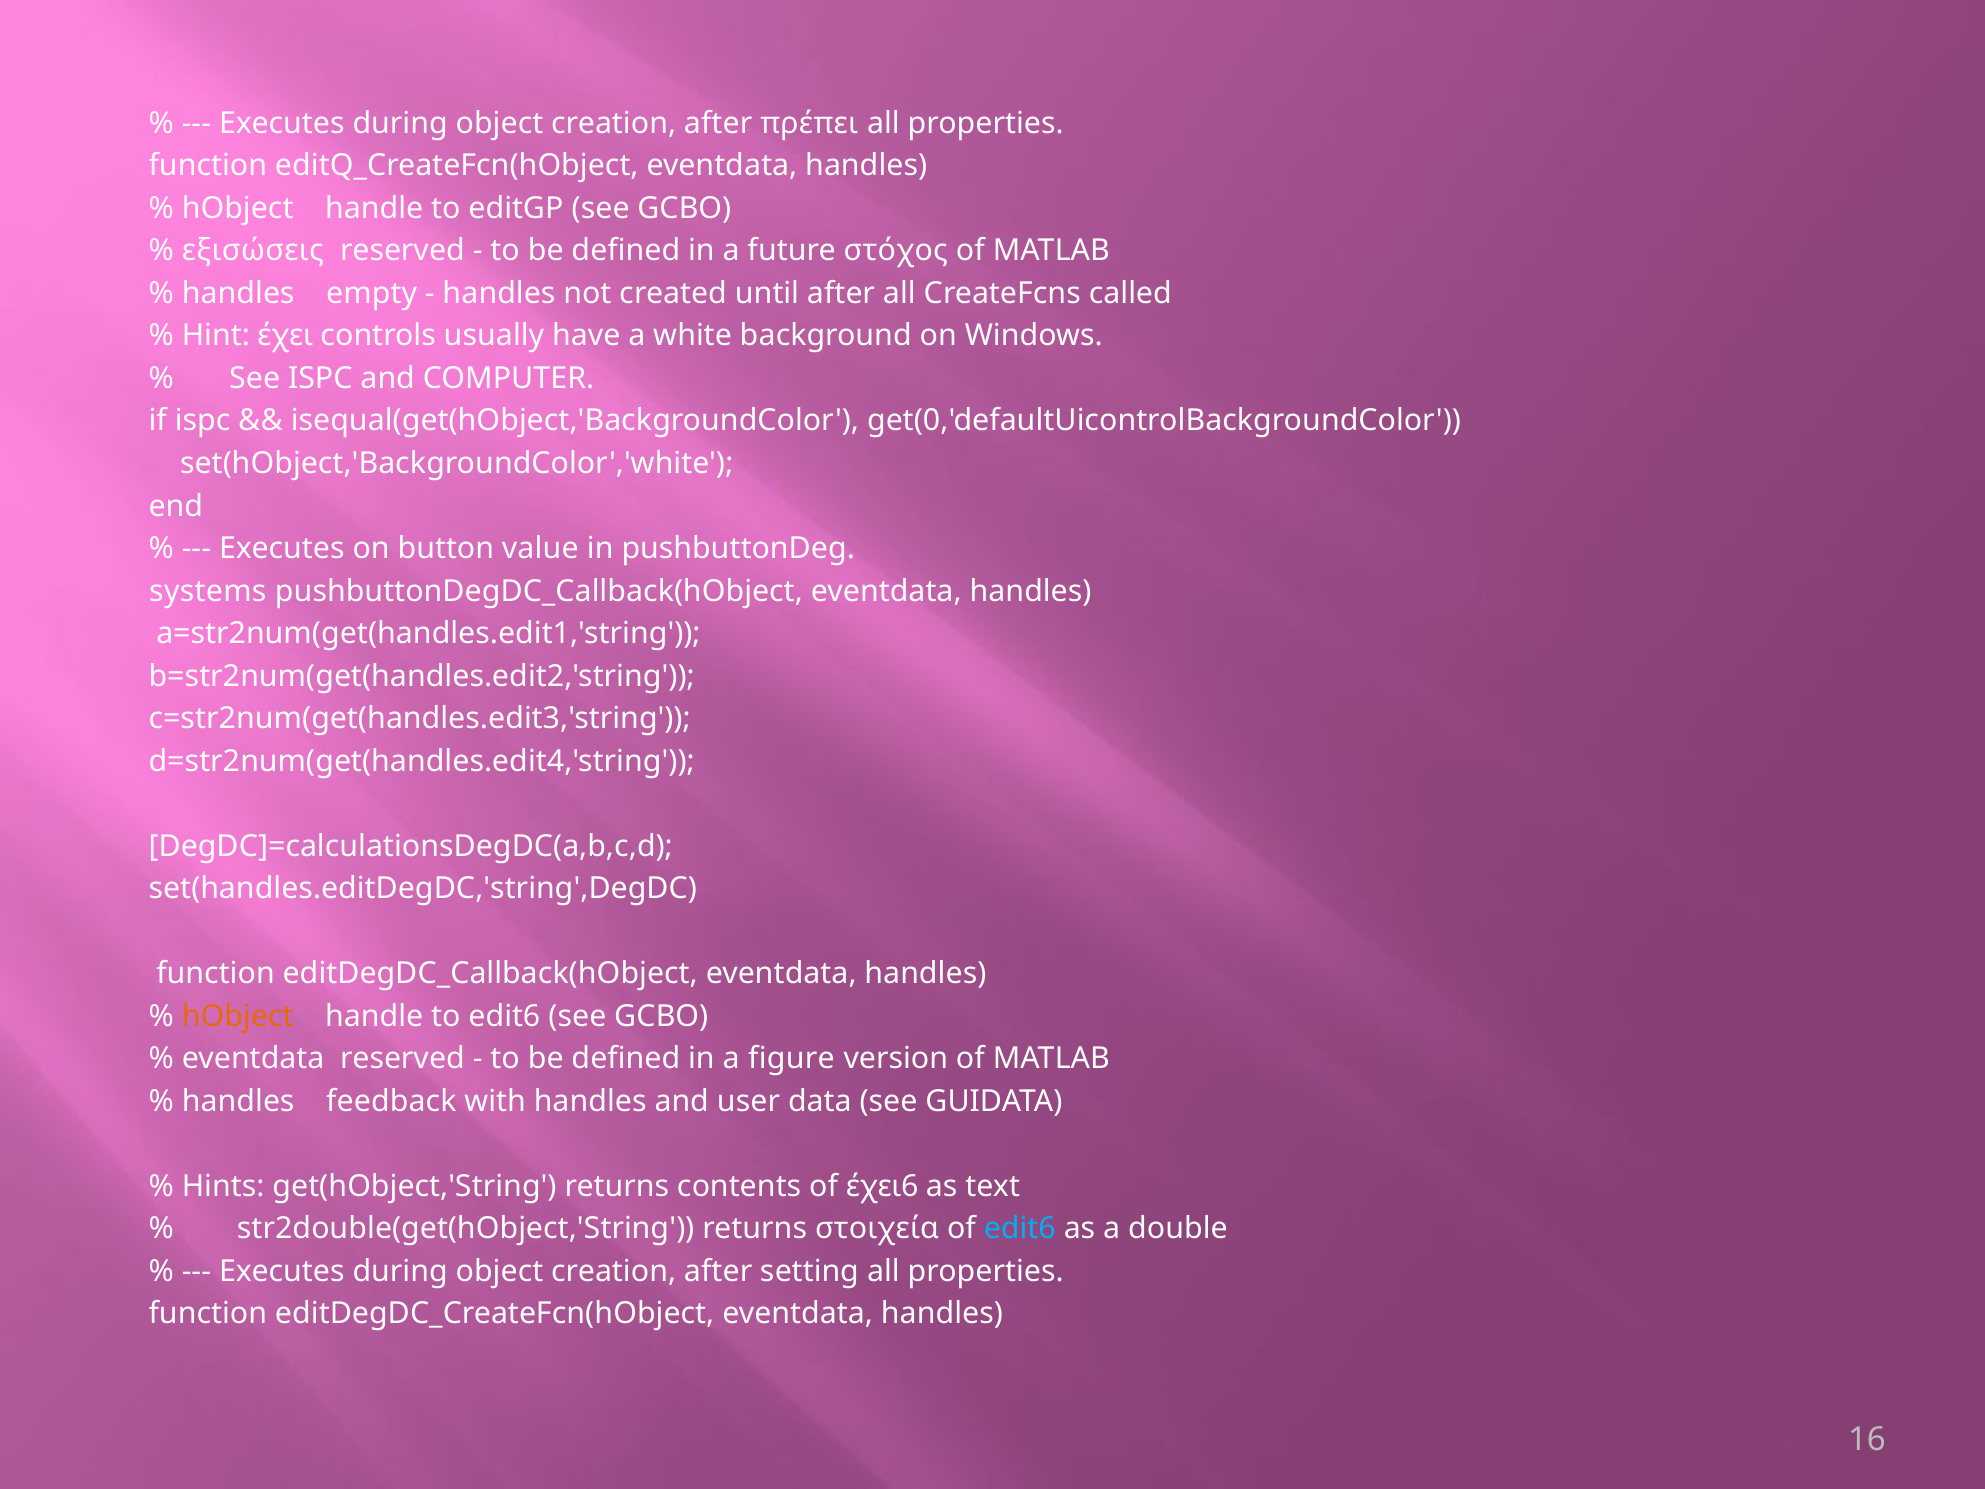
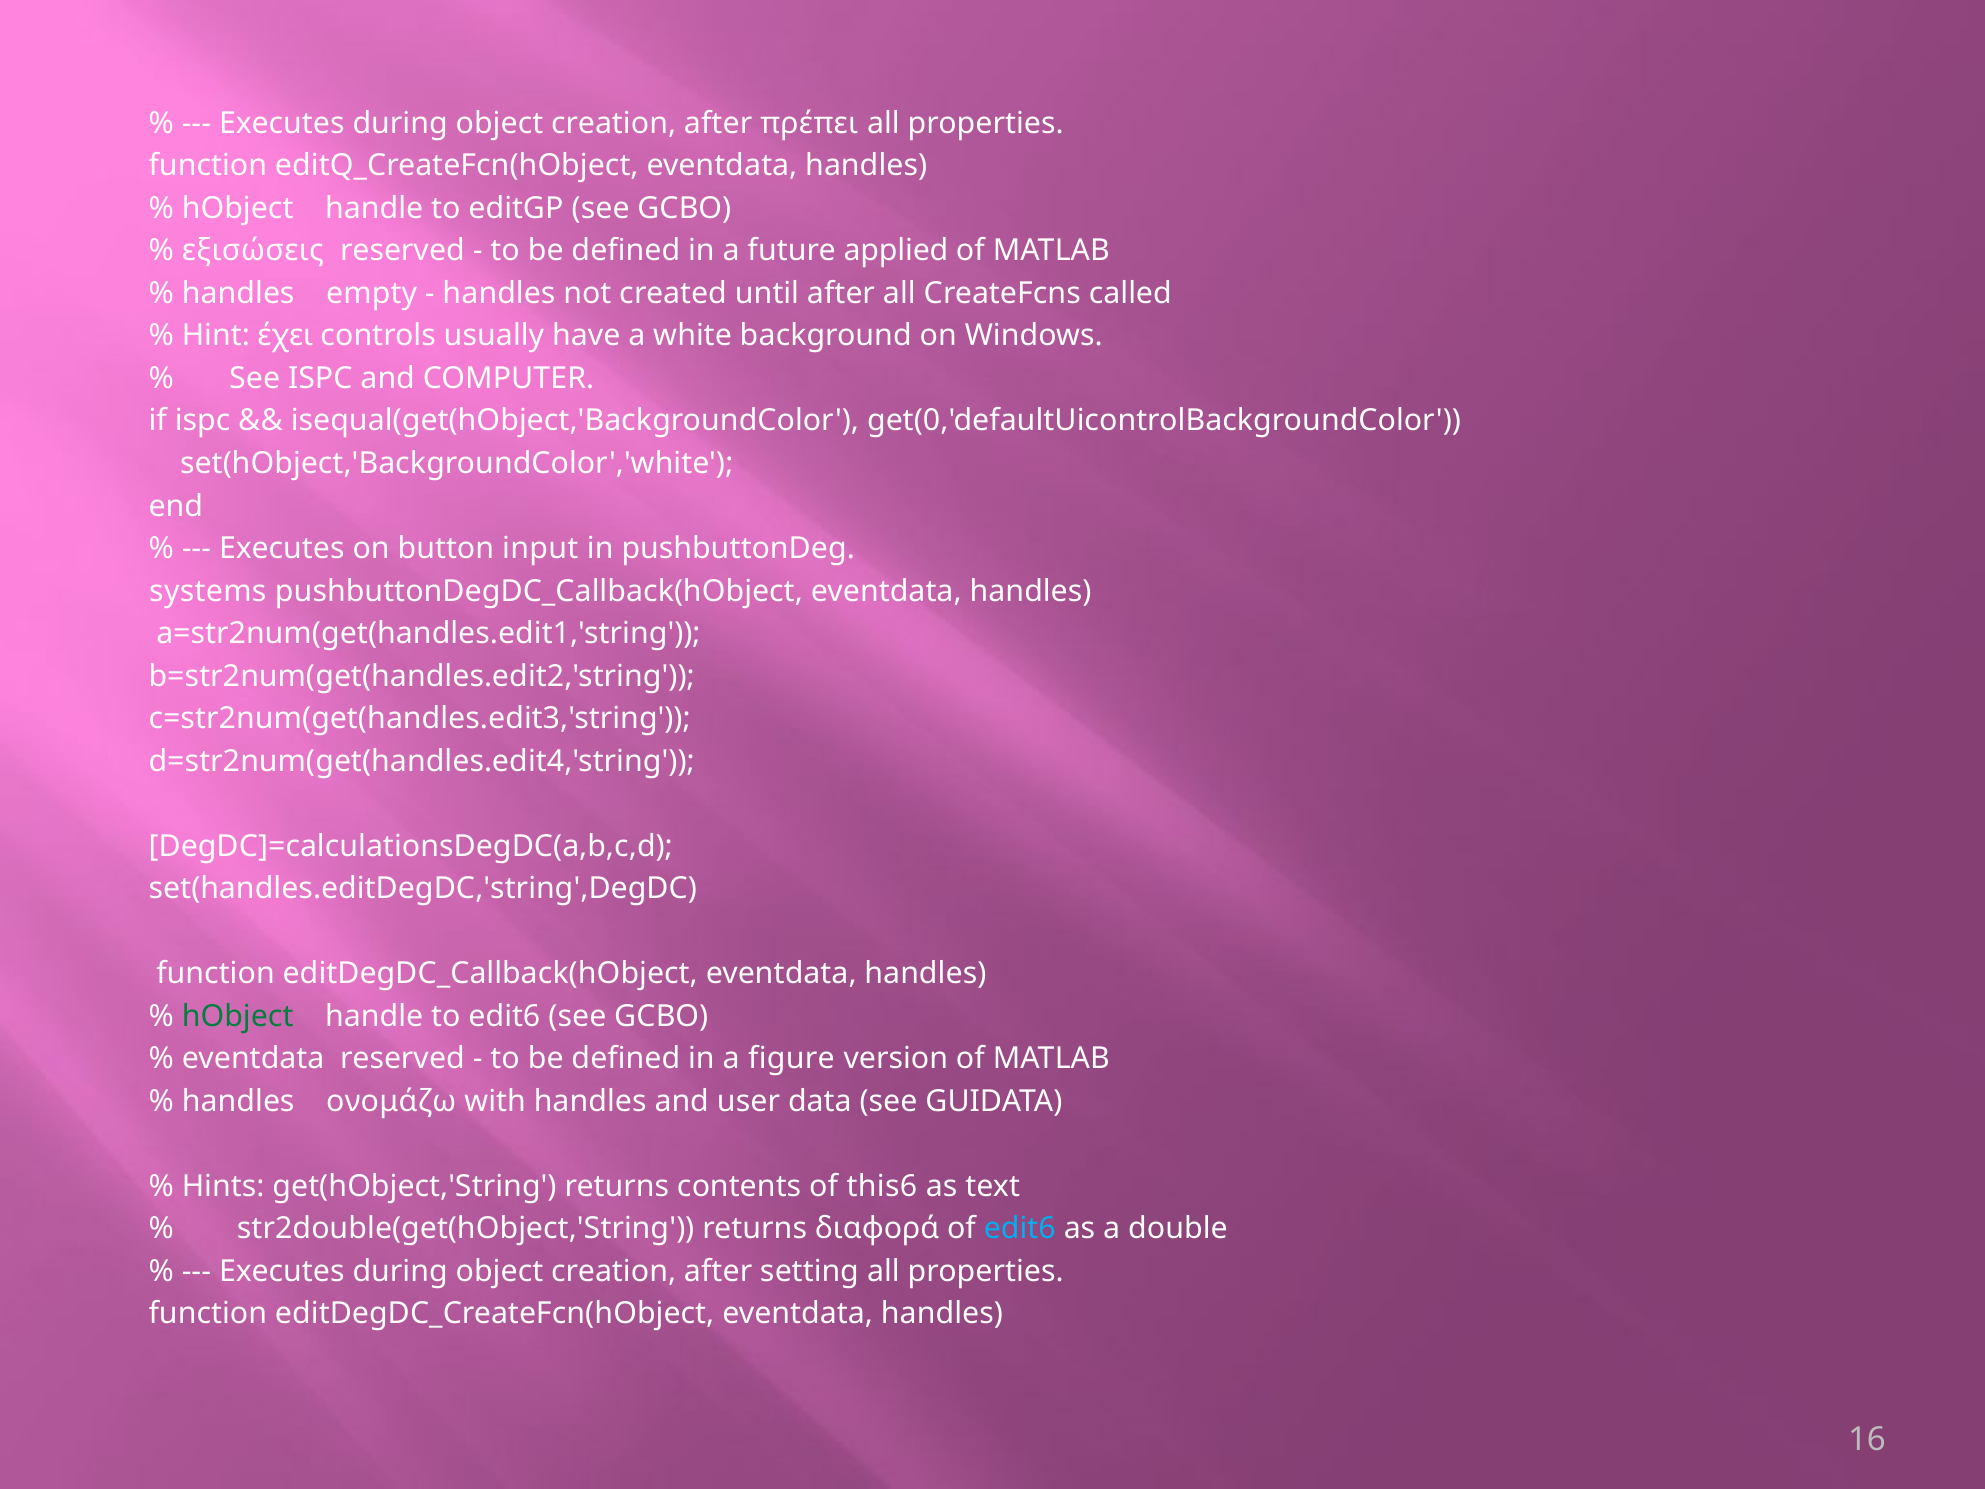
στόχος: στόχος -> applied (896, 251)
value: value -> input (540, 548)
hObject colour: orange -> green (238, 1016)
feedback: feedback -> ονομάζω (391, 1101)
έχει6: έχει6 -> this6 (882, 1186)
στοιχεία: στοιχεία -> διαφορά (877, 1229)
